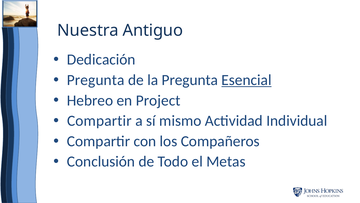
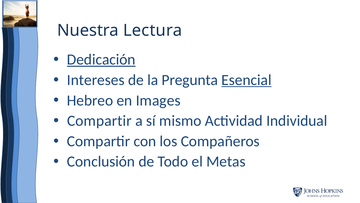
Antiguo: Antiguo -> Lectura (153, 30)
Dedicación underline: none -> present (101, 59)
Pregunta: Pregunta -> Intereses (96, 80)
Project: Project -> Images (158, 100)
